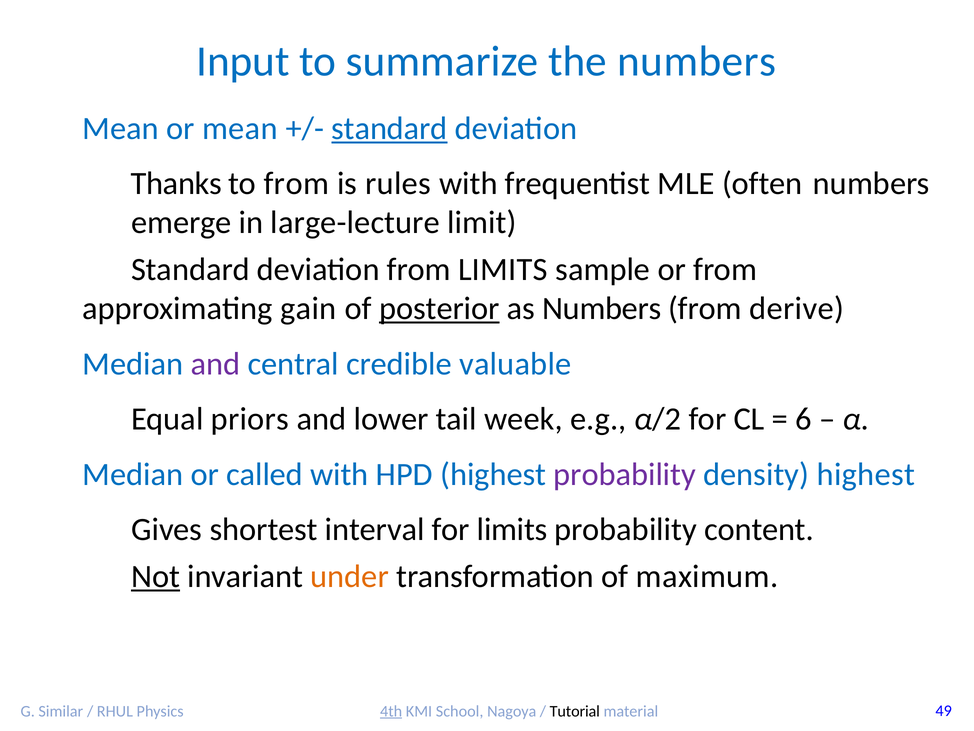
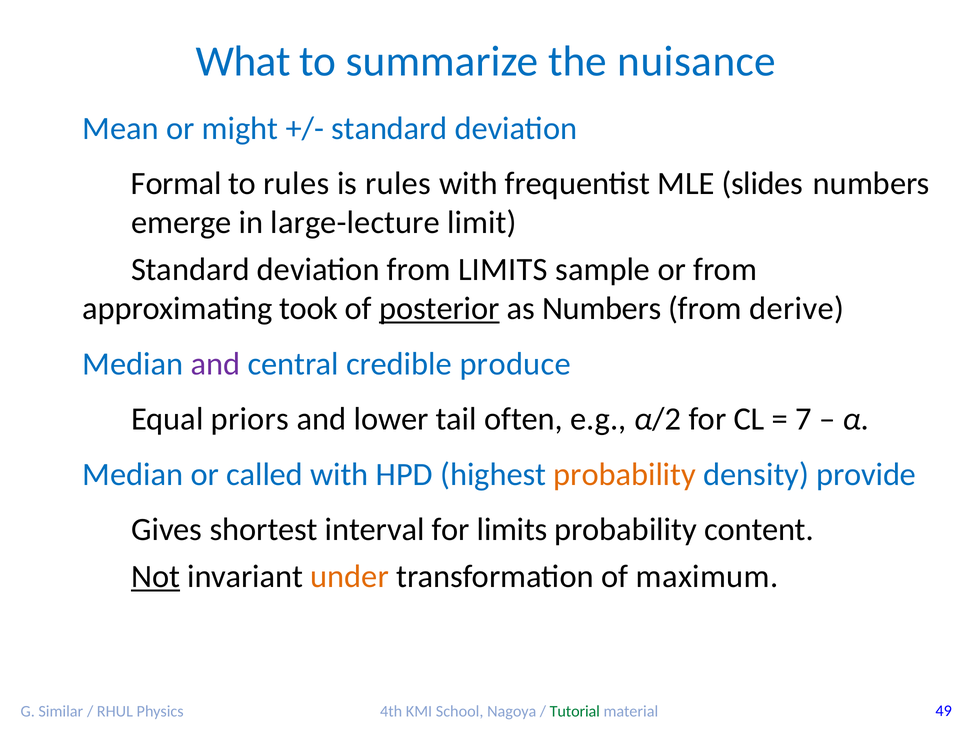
Input: Input -> What (243, 62)
the numbers: numbers -> nuisance (697, 62)
or mean: mean -> might (240, 128)
standard underline: present -> none (389, 128)
Thanks: Thanks -> Formal (176, 183)
to from: from -> rules (296, 183)
often: often -> slides (762, 183)
gain: gain -> took (309, 308)
valuable: valuable -> produce (515, 364)
week: week -> often (524, 419)
6: 6 -> 7 (804, 419)
probability colour: purple -> orange (625, 474)
density highest: highest -> provide (866, 474)
4th underline: present -> none (391, 711)
Tutorial colour: black -> green (575, 711)
